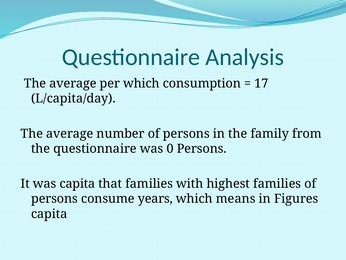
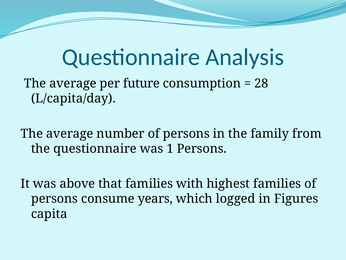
per which: which -> future (141, 83)
17: 17 -> 28 (261, 83)
0: 0 -> 1 (170, 148)
was capita: capita -> above (77, 183)
means: means -> logged (236, 198)
